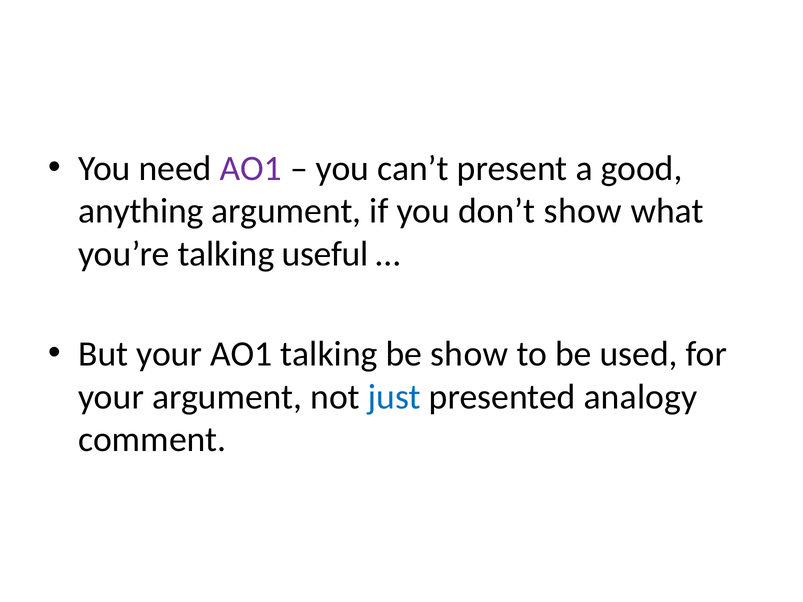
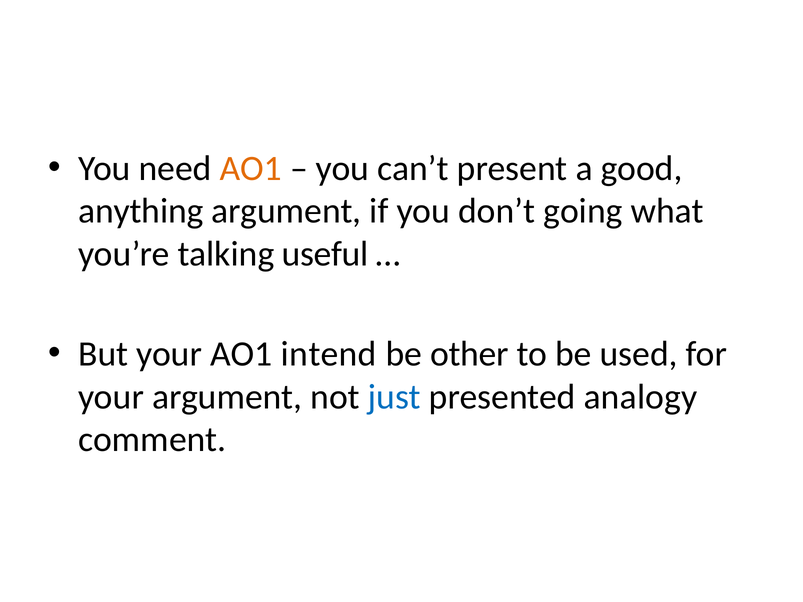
AO1 colour: purple -> orange (251, 168)
don’t show: show -> going (583, 211)
AO1 talking: talking -> intend (329, 354)
be show: show -> other (469, 354)
